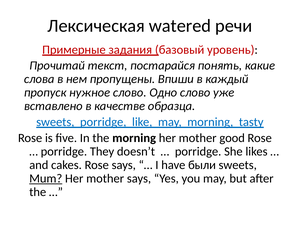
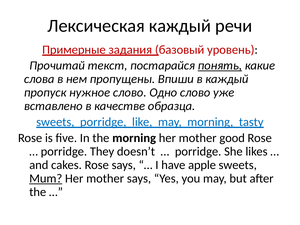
Лексическая watered: watered -> каждый (180, 26)
понять underline: none -> present (220, 66)
были: были -> apple (202, 165)
